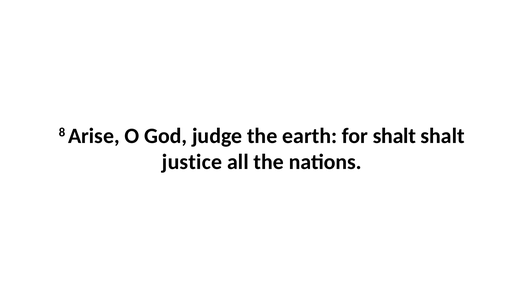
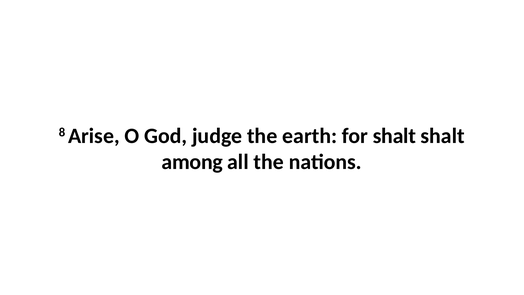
justice: justice -> among (192, 162)
